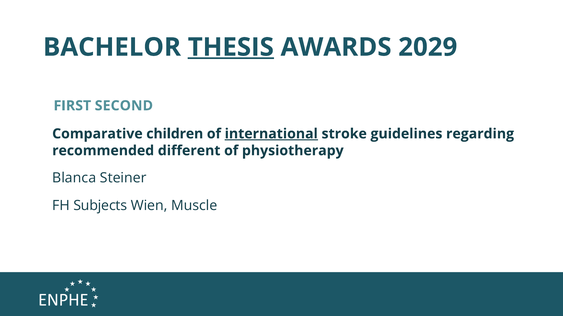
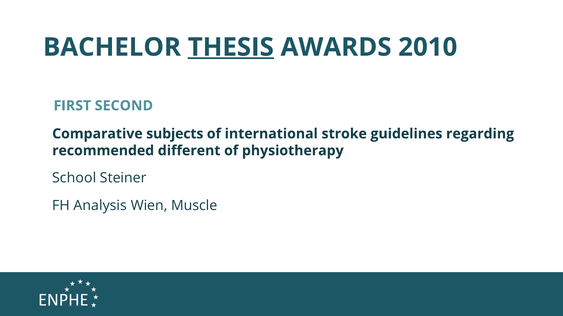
2029: 2029 -> 2010 (428, 47)
children: children -> subjects (175, 134)
international underline: present -> none (271, 134)
Blanca: Blanca -> School (74, 178)
Subjects: Subjects -> Analysis (100, 206)
